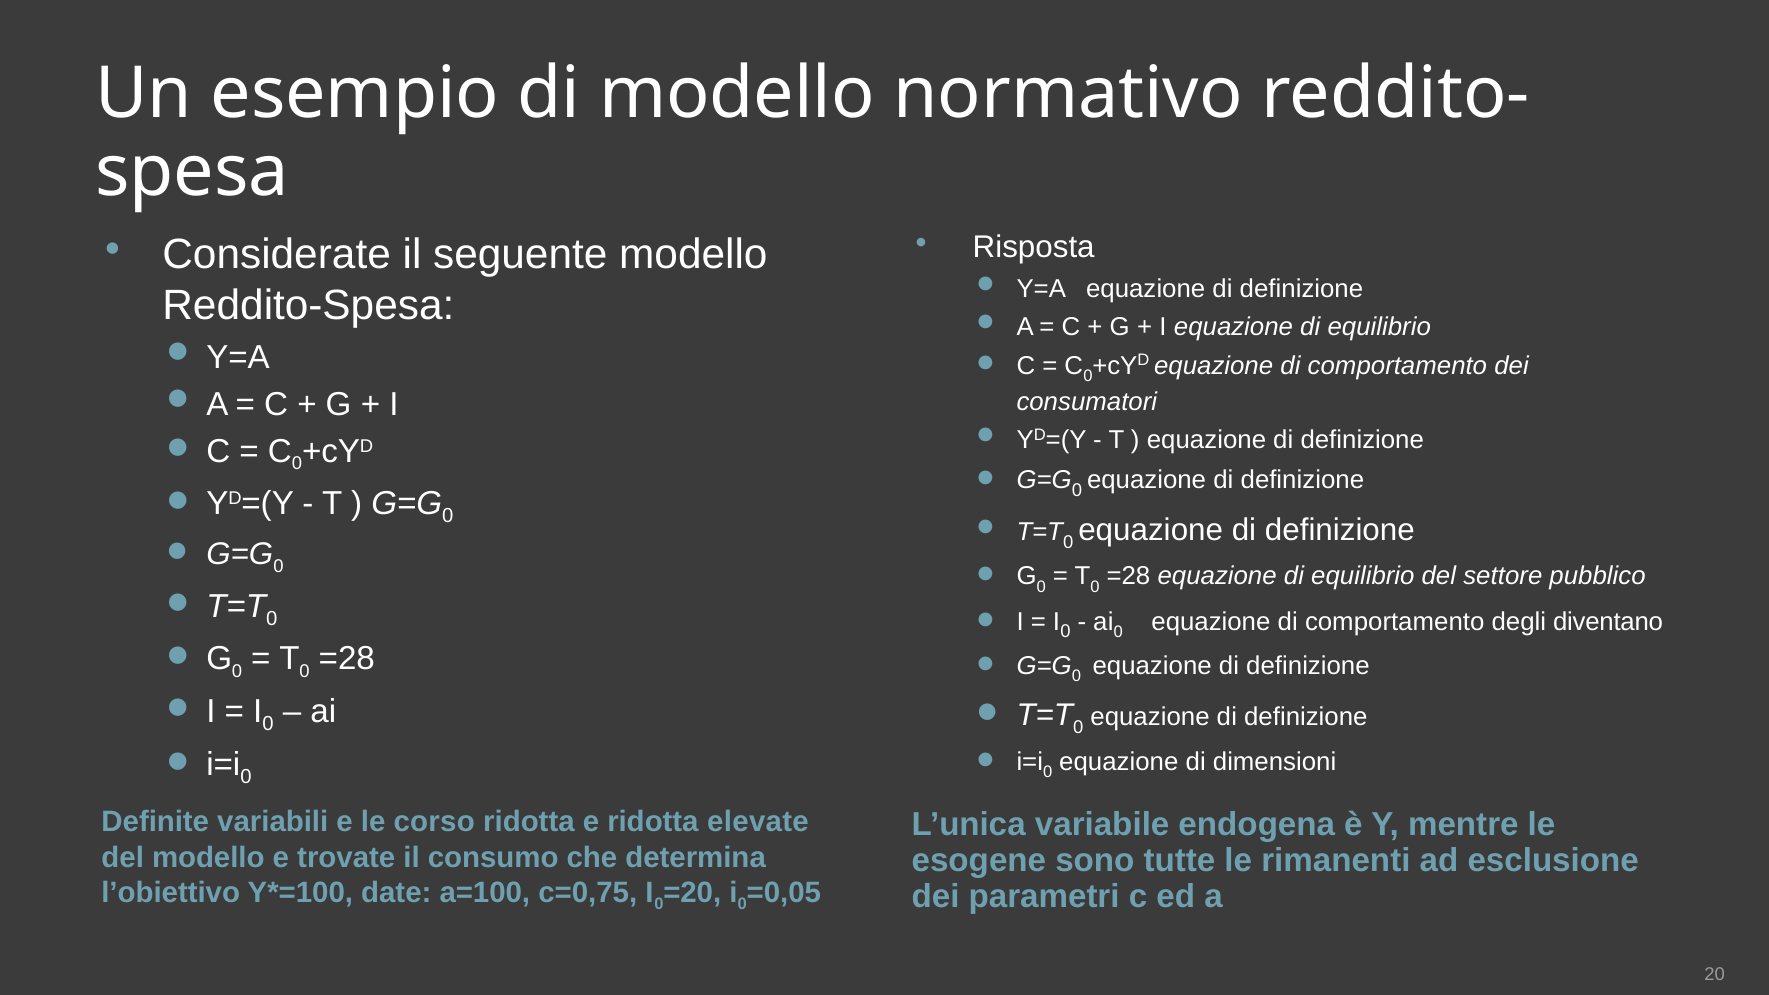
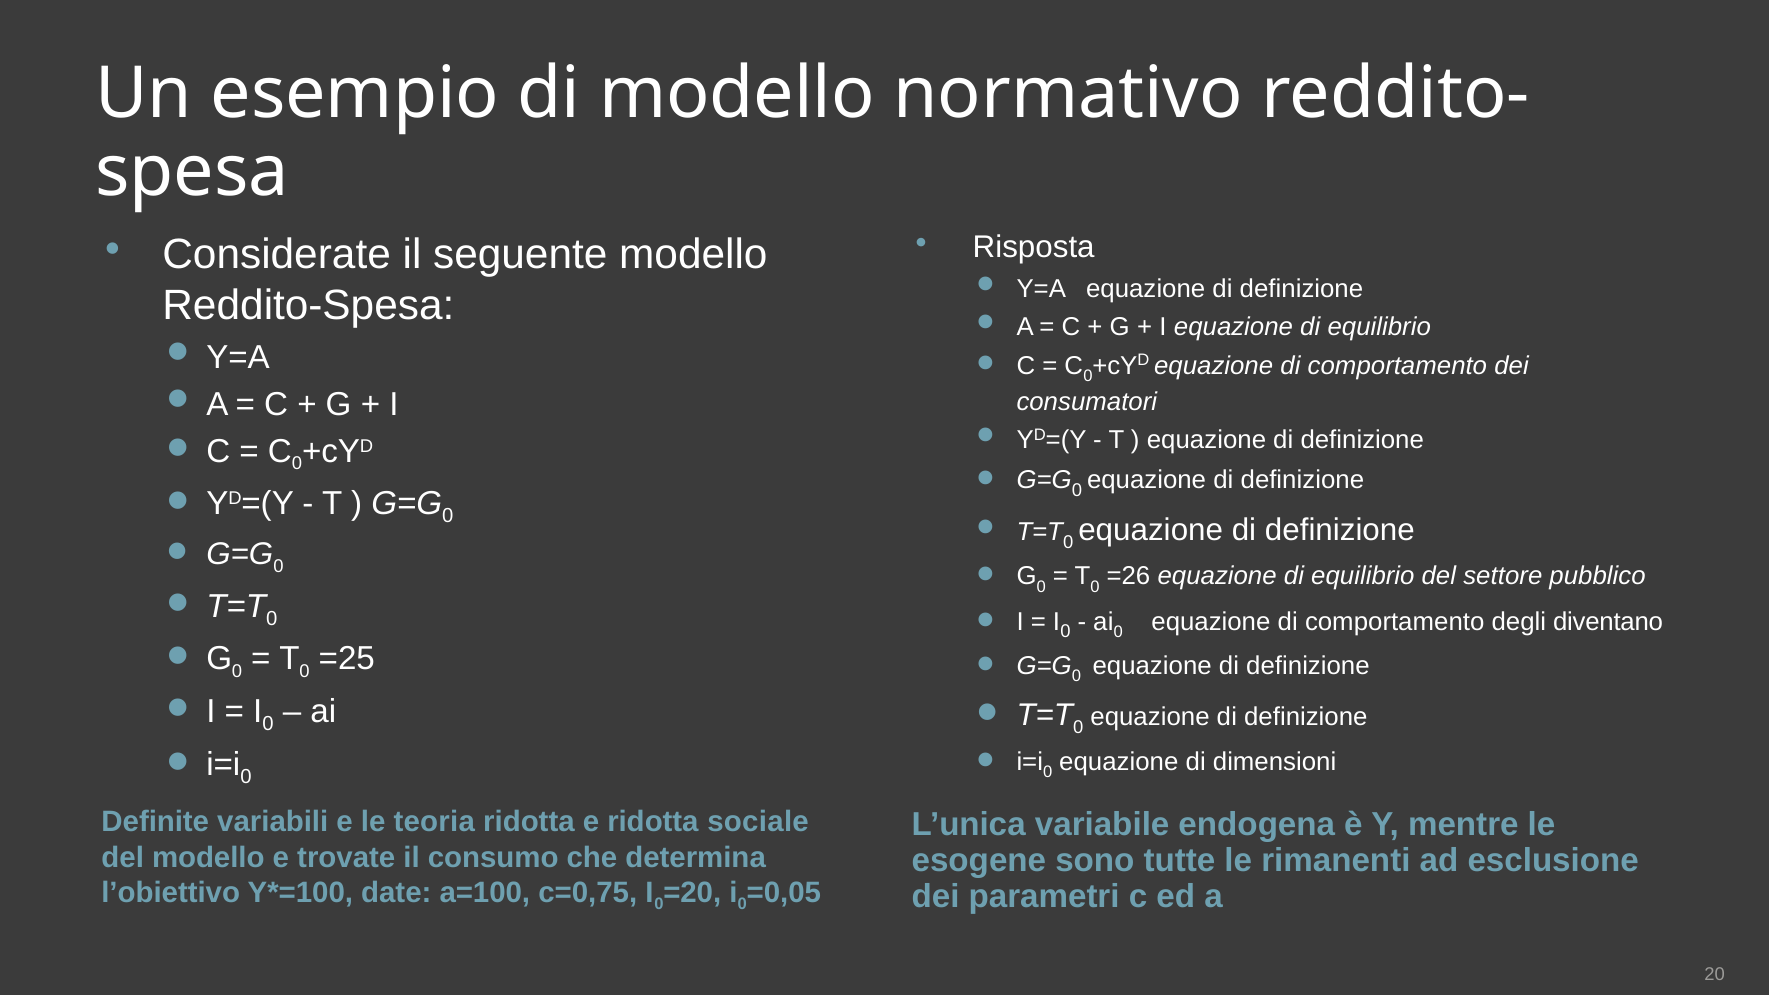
=28: =28 -> =26 (1128, 577)
=28: =28 -> =25 (347, 659)
corso: corso -> teoria (434, 822)
elevate: elevate -> sociale (758, 822)
